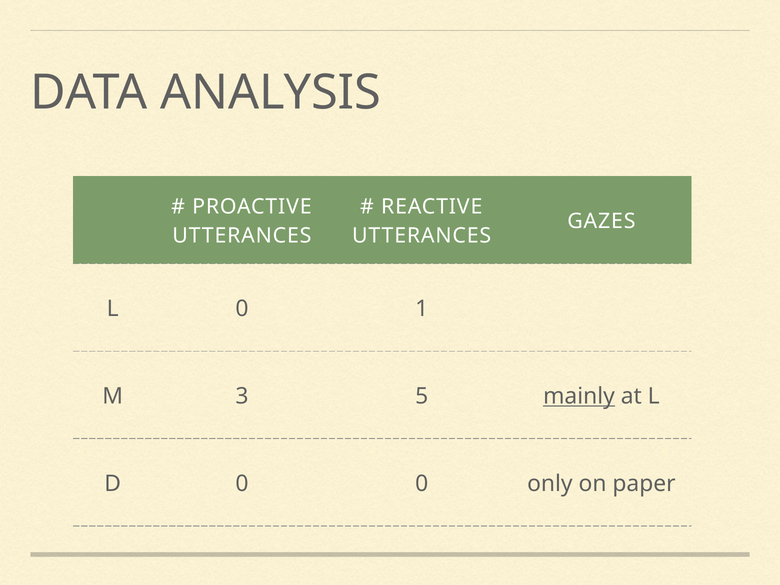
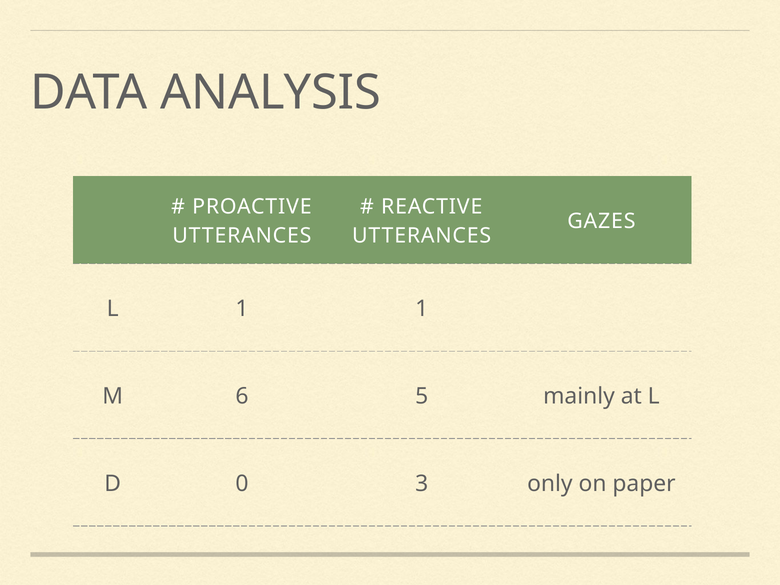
L 0: 0 -> 1 (242, 309)
3: 3 -> 6 (242, 396)
mainly underline: present -> none (579, 396)
0 0: 0 -> 3 (422, 484)
